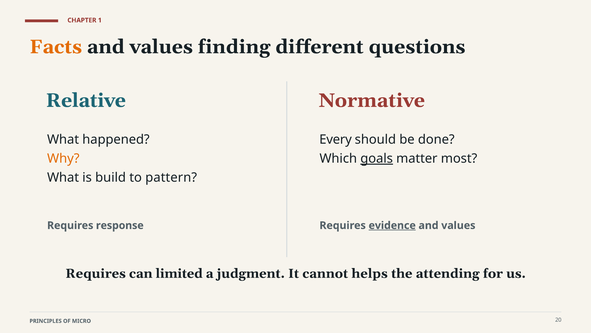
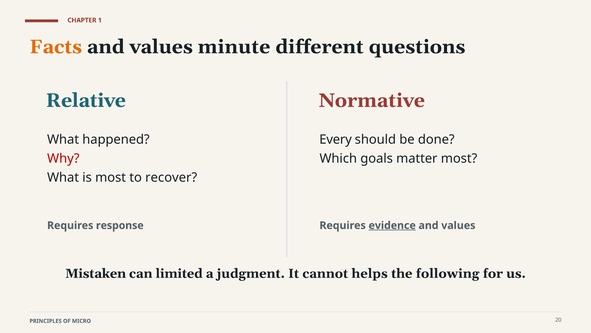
finding: finding -> minute (234, 47)
Why colour: orange -> red (63, 158)
goals underline: present -> none (377, 158)
is build: build -> most (111, 177)
pattern: pattern -> recover (171, 177)
Requires: Requires -> Mistaken (96, 273)
attending: attending -> following (448, 273)
